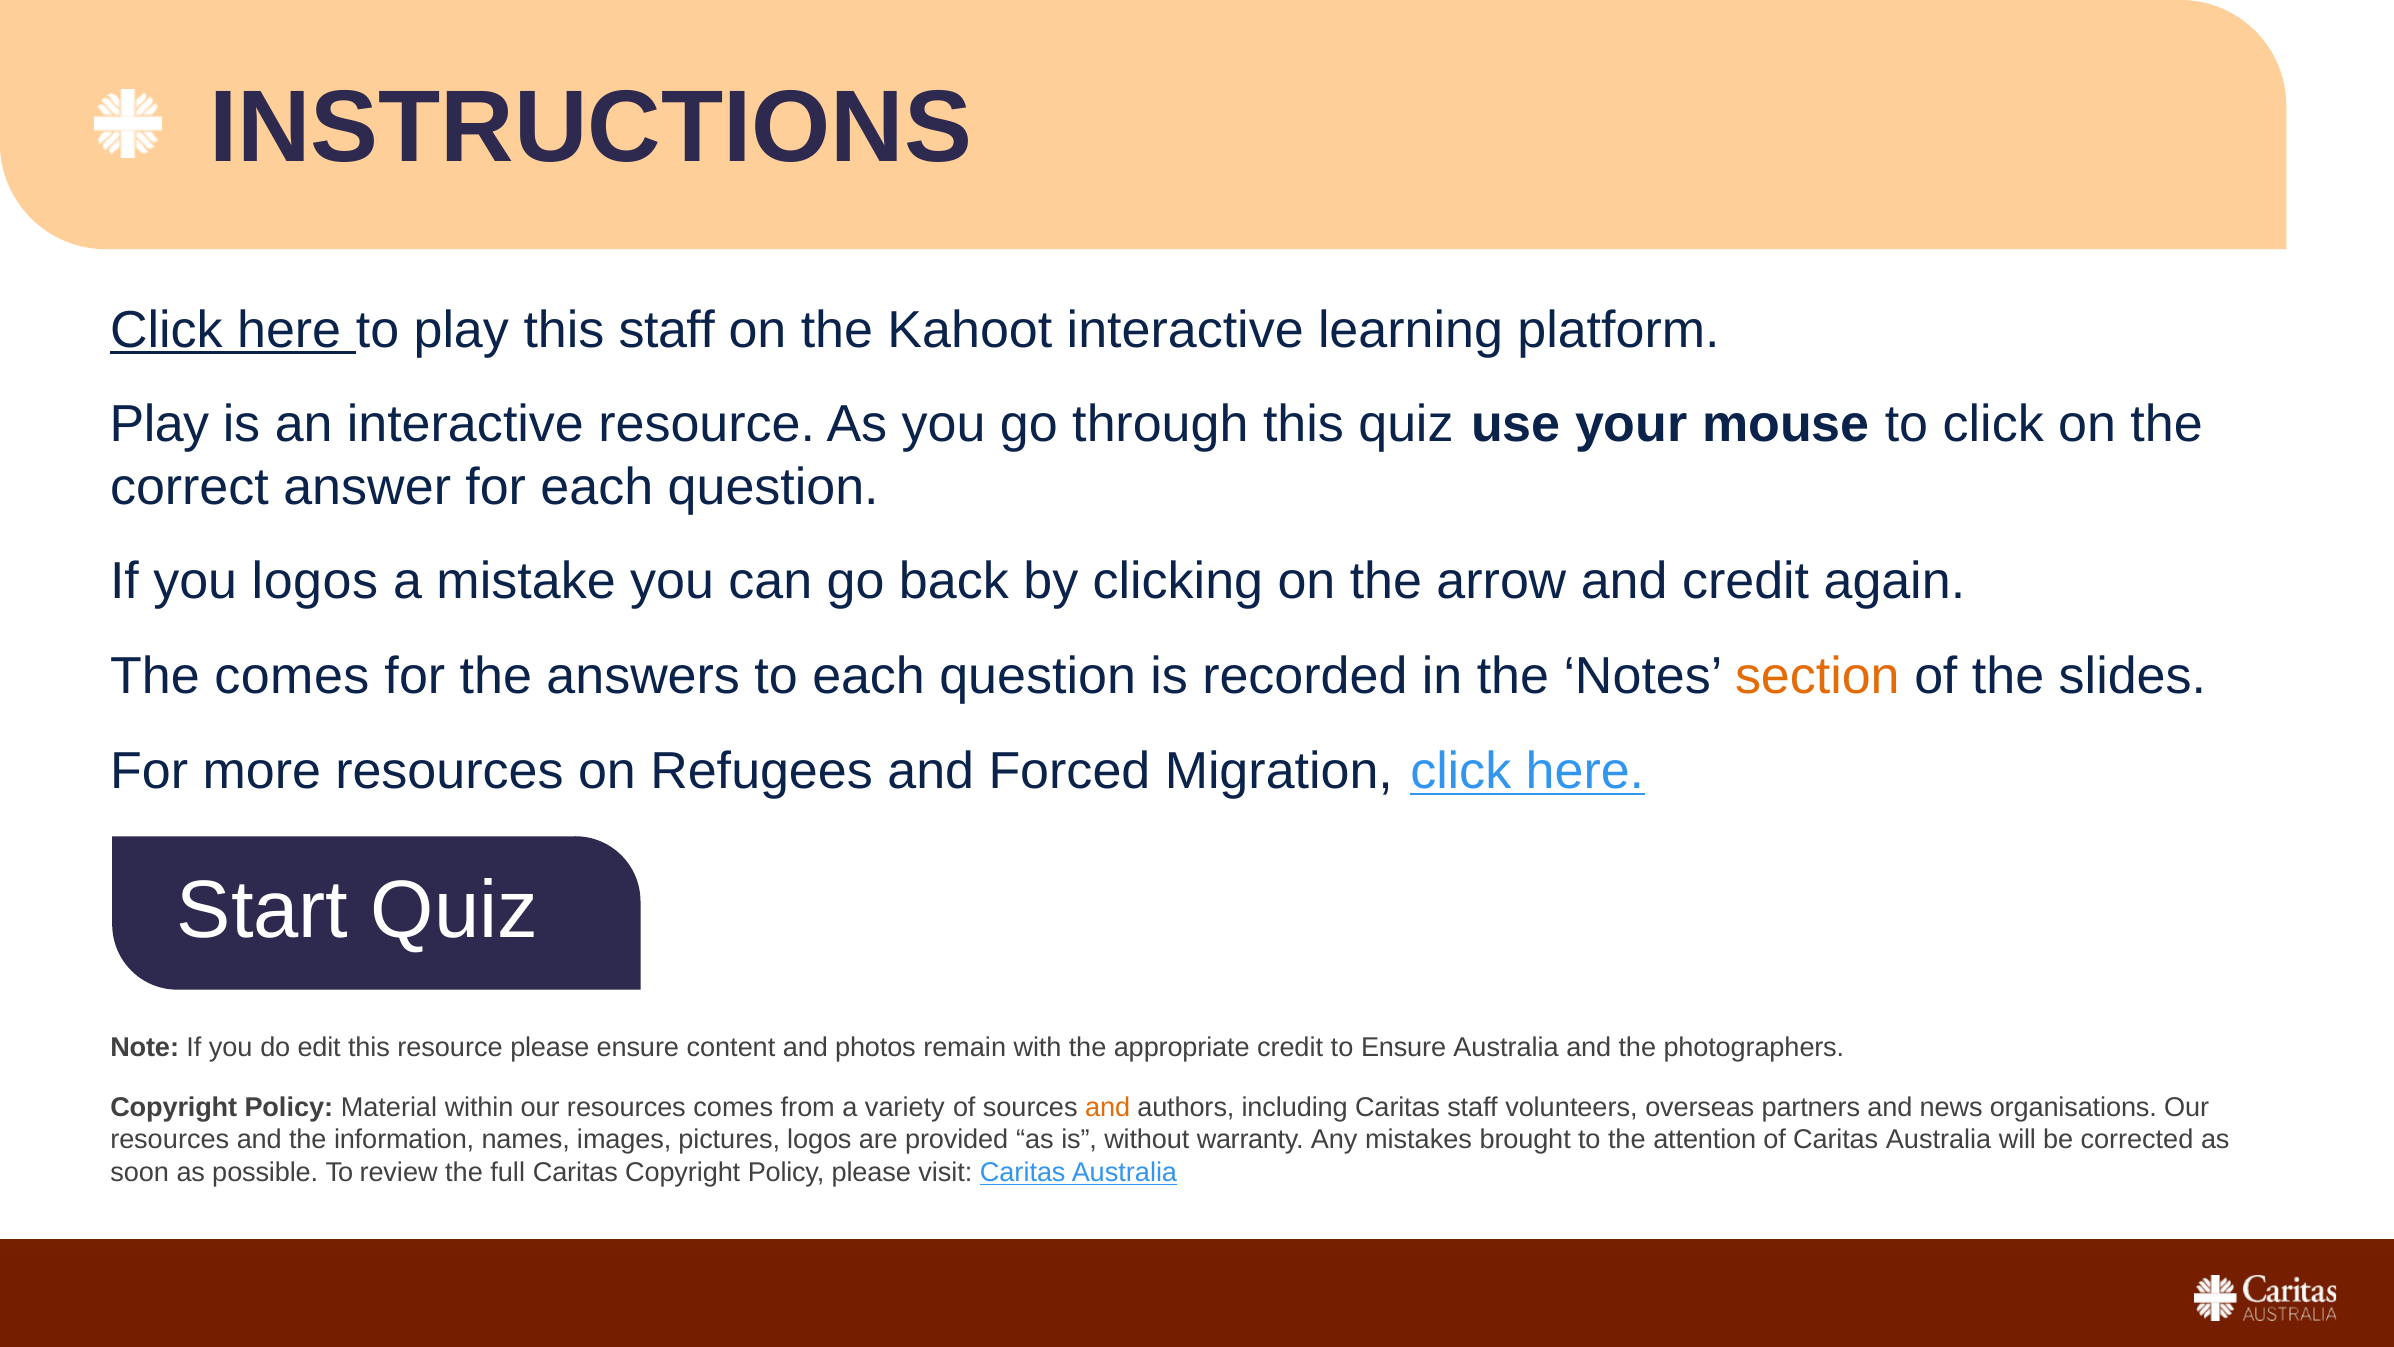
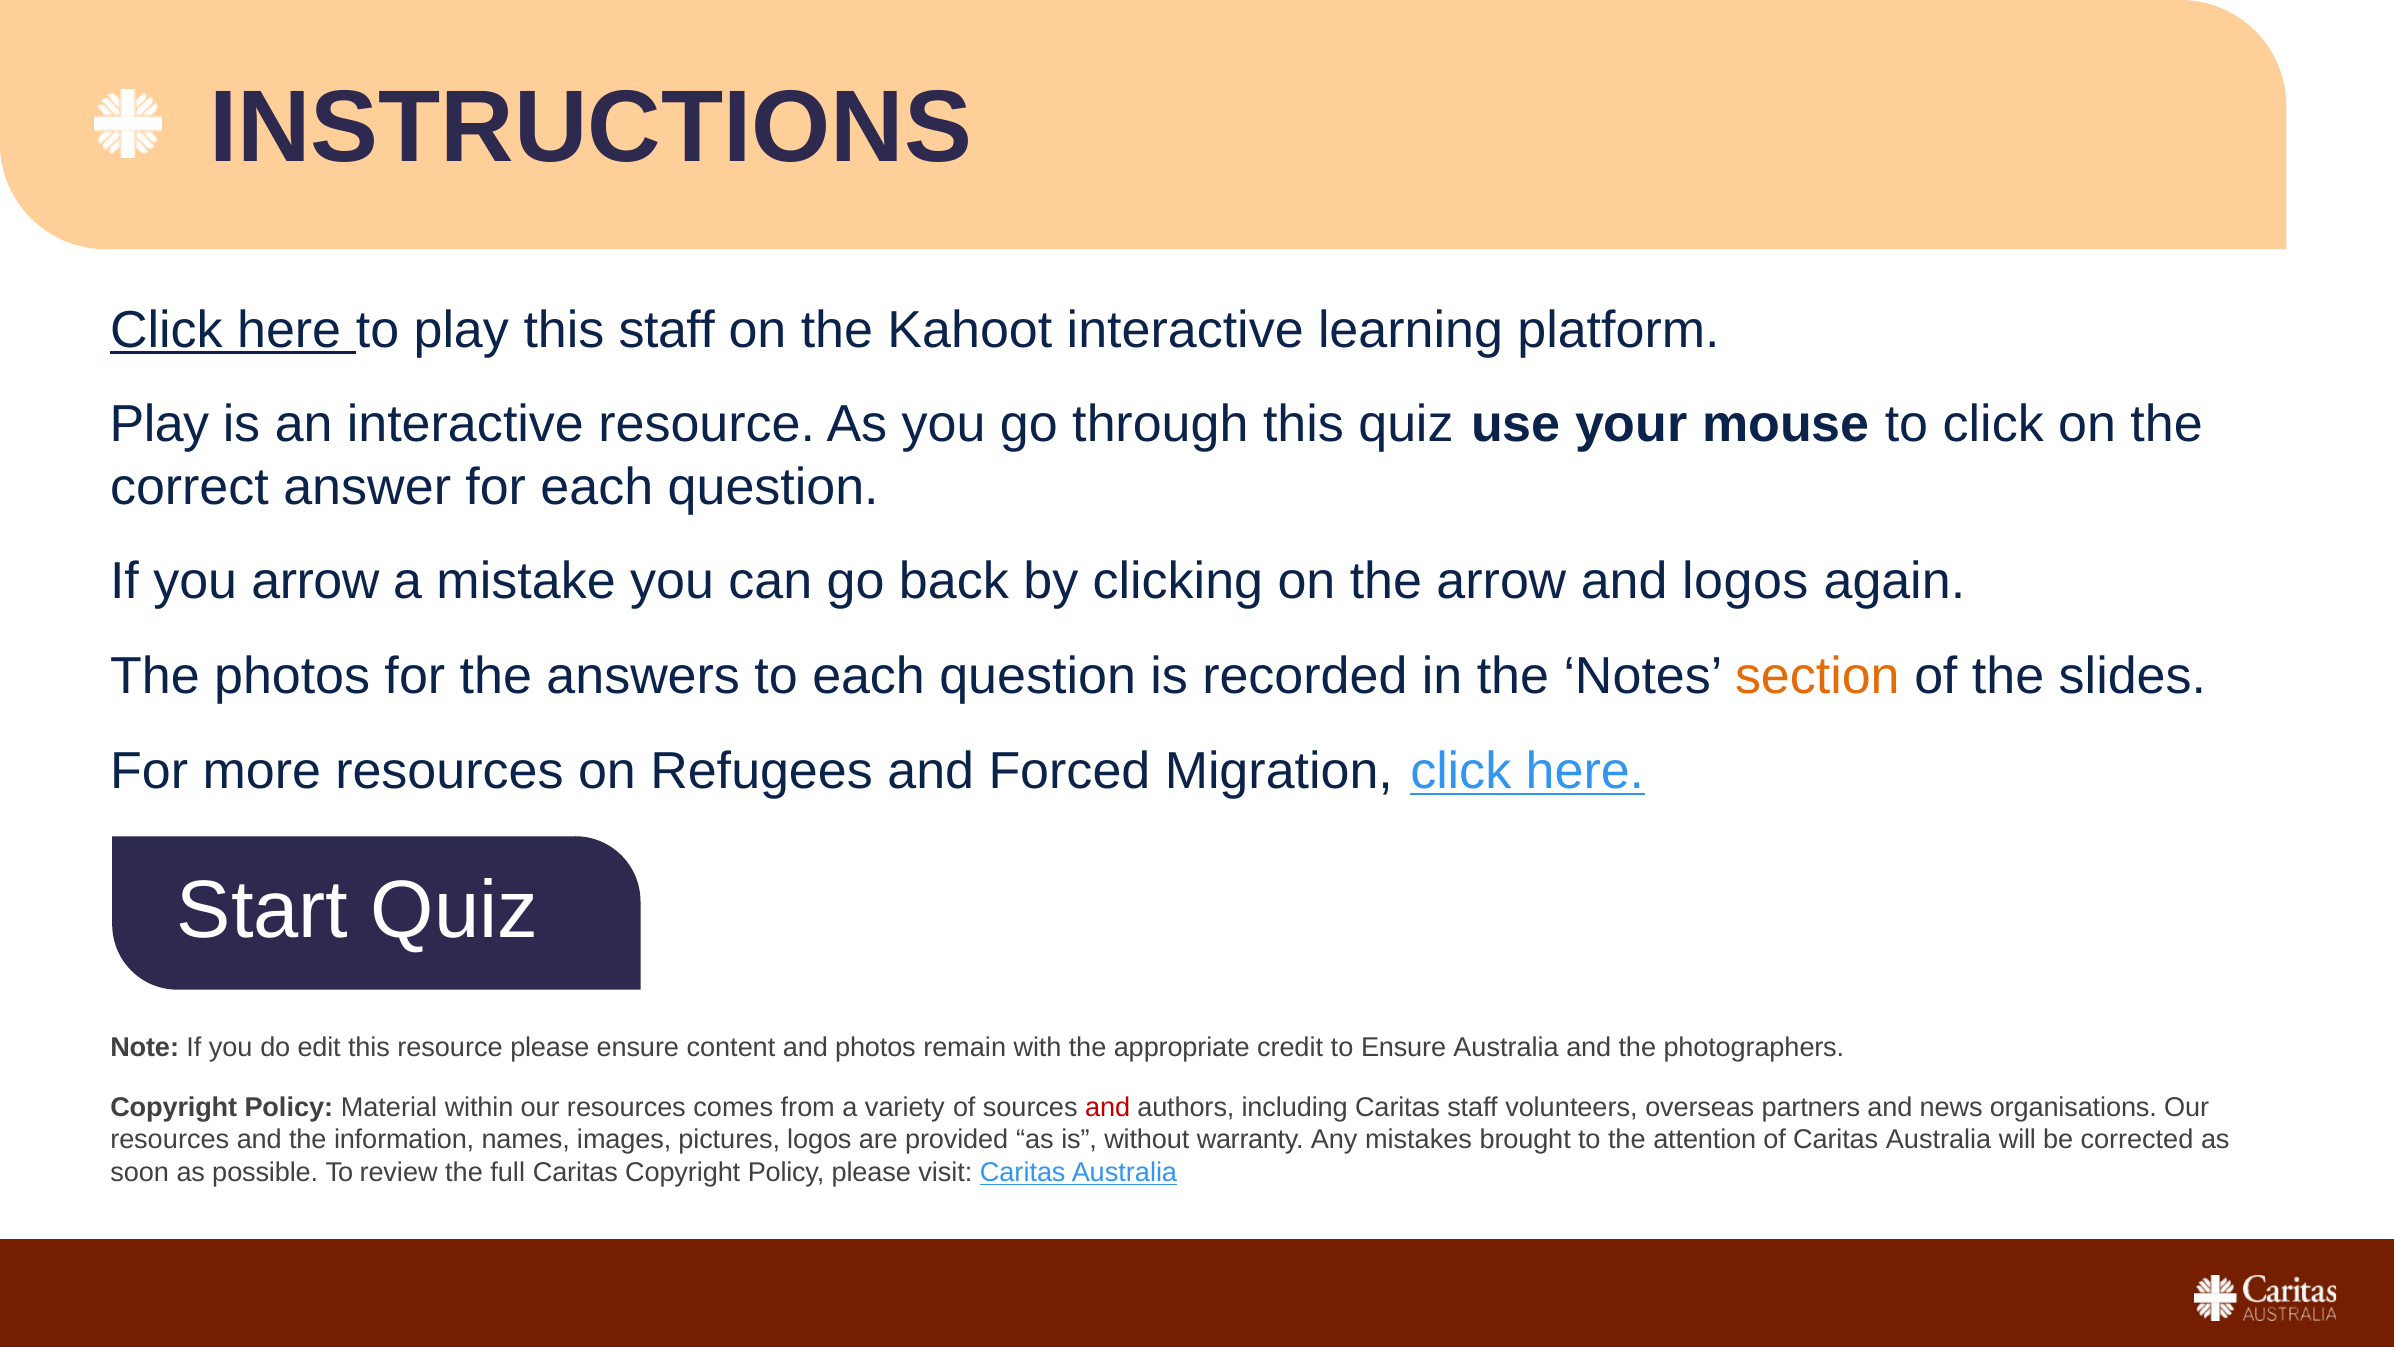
you logos: logos -> arrow (315, 582)
and credit: credit -> logos (1745, 582)
The comes: comes -> photos (292, 676)
and colour: orange -> red (1108, 1107)
